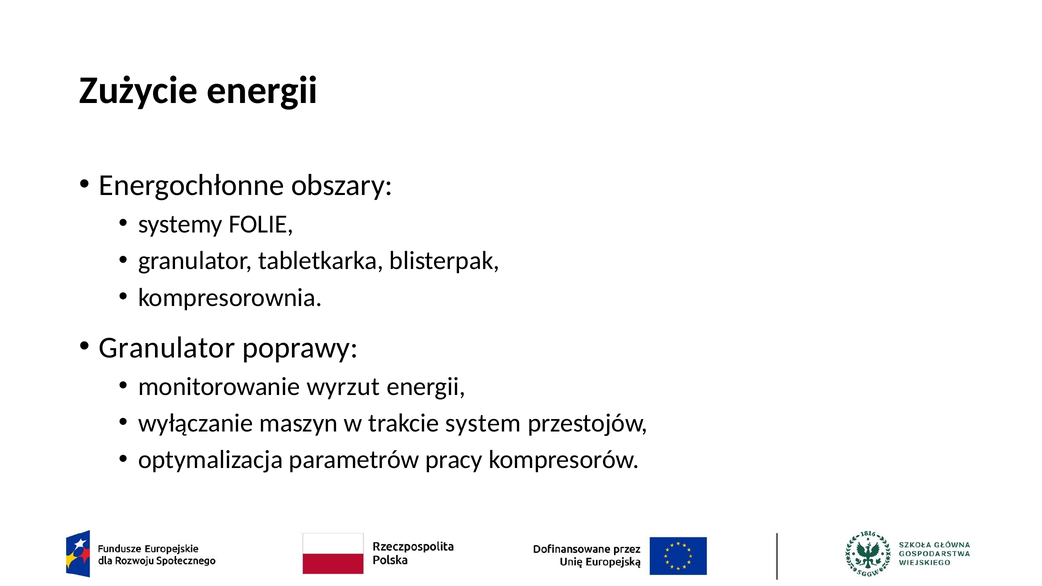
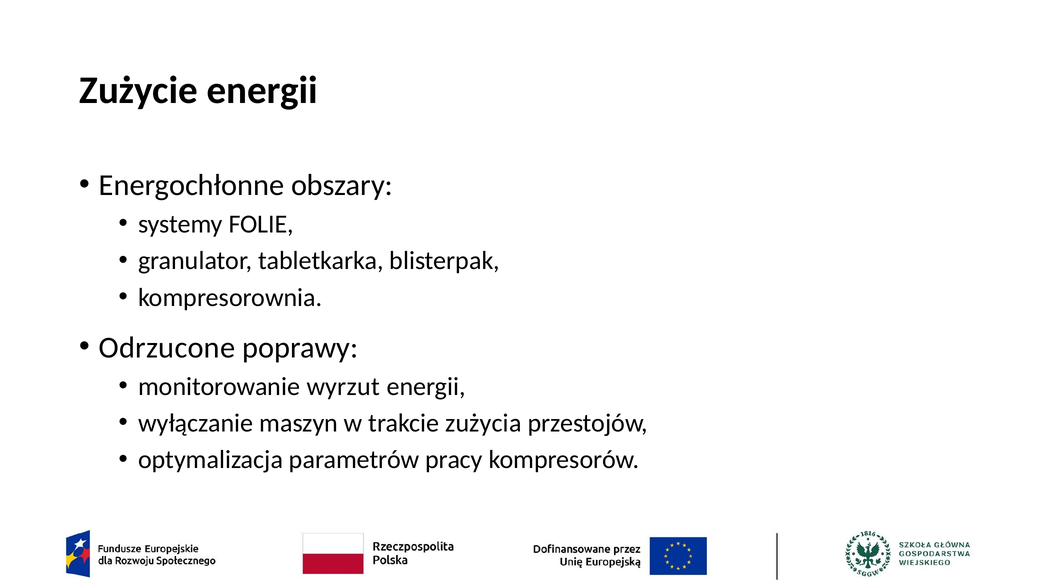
Granulator: Granulator -> Odrzucone (167, 348)
system: system -> zużycia (483, 423)
